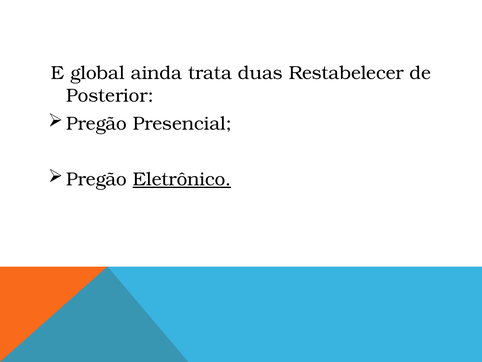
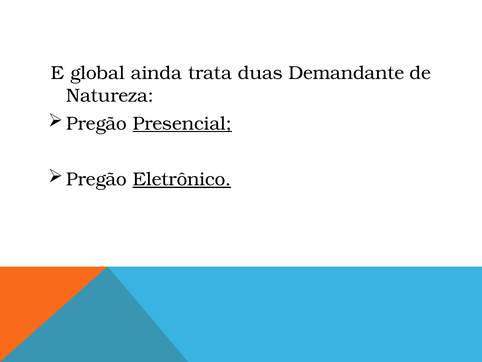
Restabelecer: Restabelecer -> Demandante (346, 73)
Posterior: Posterior -> Natureza (110, 95)
Presencial underline: none -> present (182, 123)
